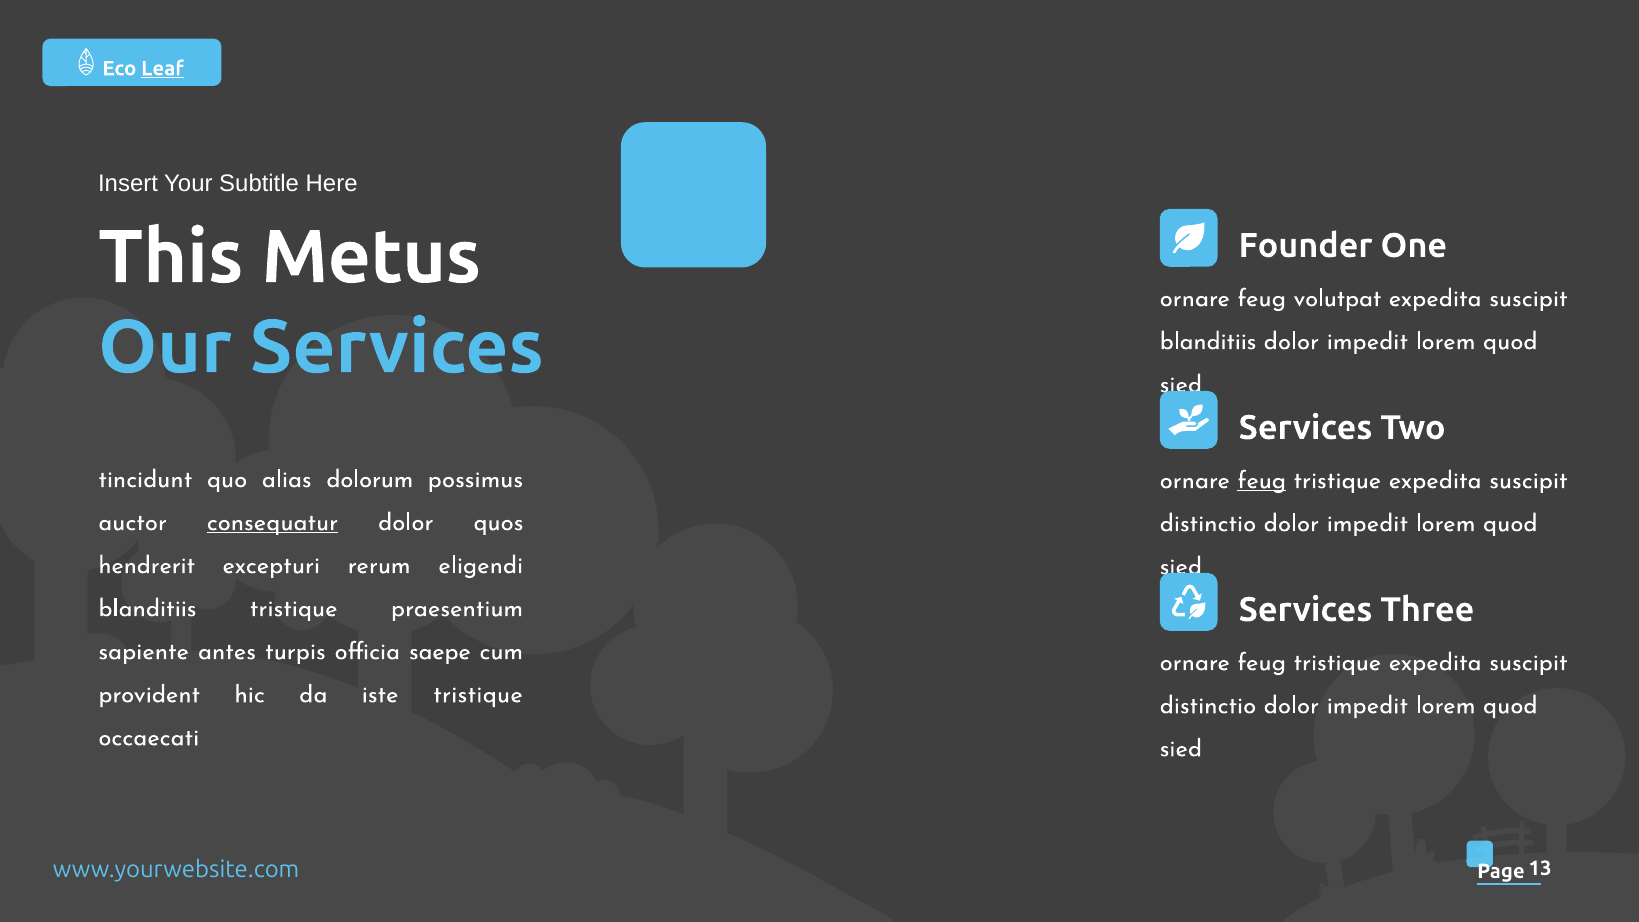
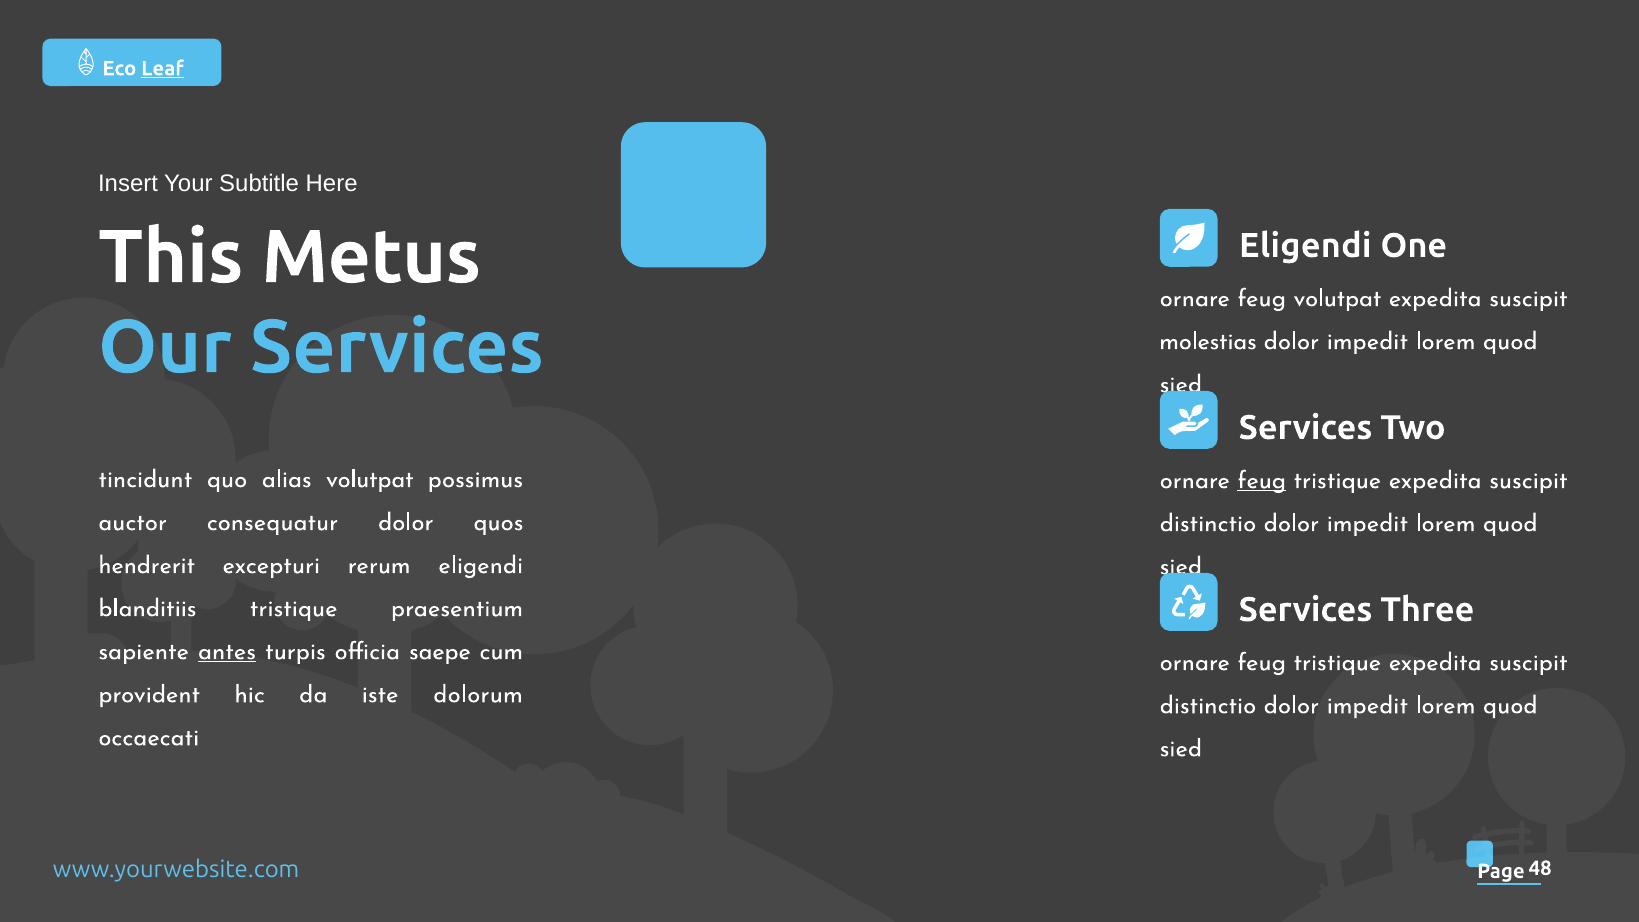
Founder: Founder -> Eligendi (1305, 246)
blanditiis: blanditiis -> molestias (1208, 341)
alias dolorum: dolorum -> volutpat (370, 479)
consequatur underline: present -> none (272, 522)
antes underline: none -> present (227, 651)
iste tristique: tristique -> dolorum (478, 694)
13: 13 -> 48 (1540, 868)
